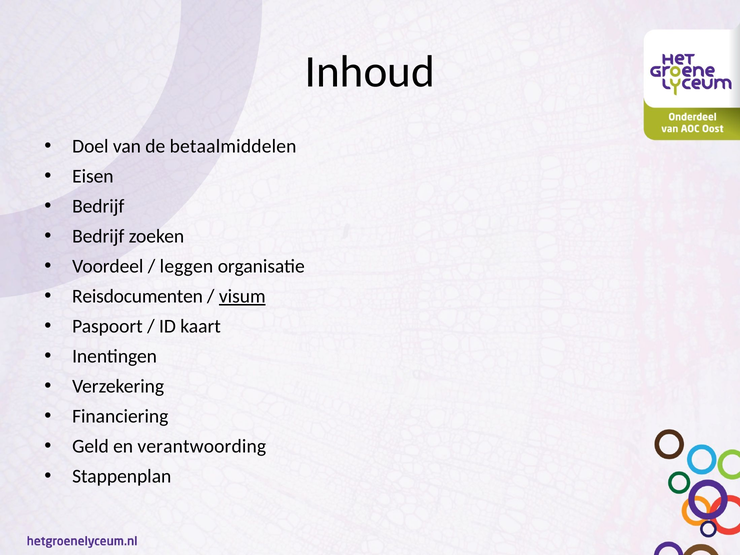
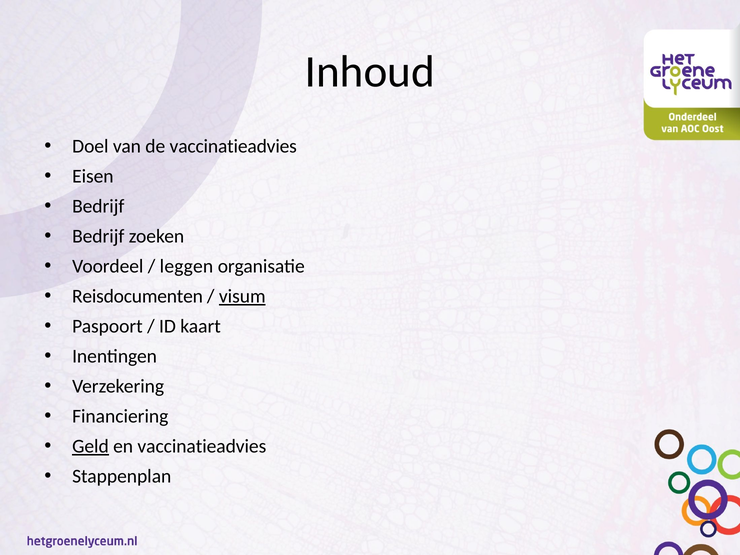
de betaalmiddelen: betaalmiddelen -> vaccinatieadvies (233, 146)
Geld underline: none -> present (90, 446)
en verantwoording: verantwoording -> vaccinatieadvies (202, 446)
